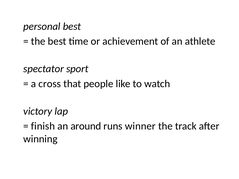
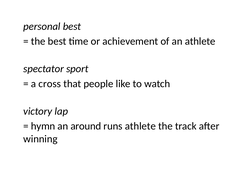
finish: finish -> hymn (43, 126)
runs winner: winner -> athlete (140, 126)
